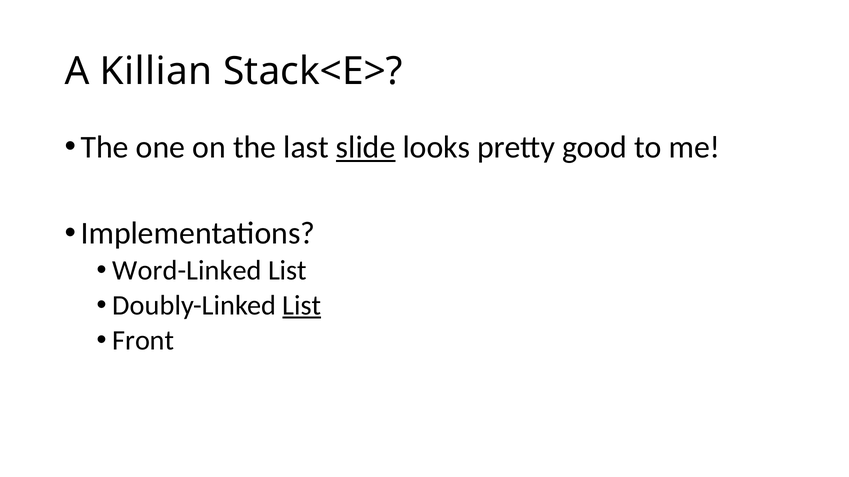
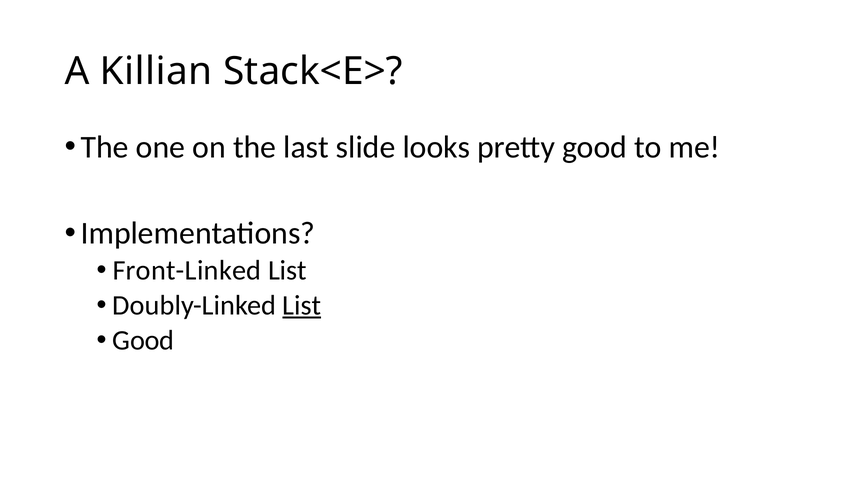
slide underline: present -> none (366, 147)
Word-Linked: Word-Linked -> Front-Linked (187, 271)
Front: Front -> Good (143, 341)
